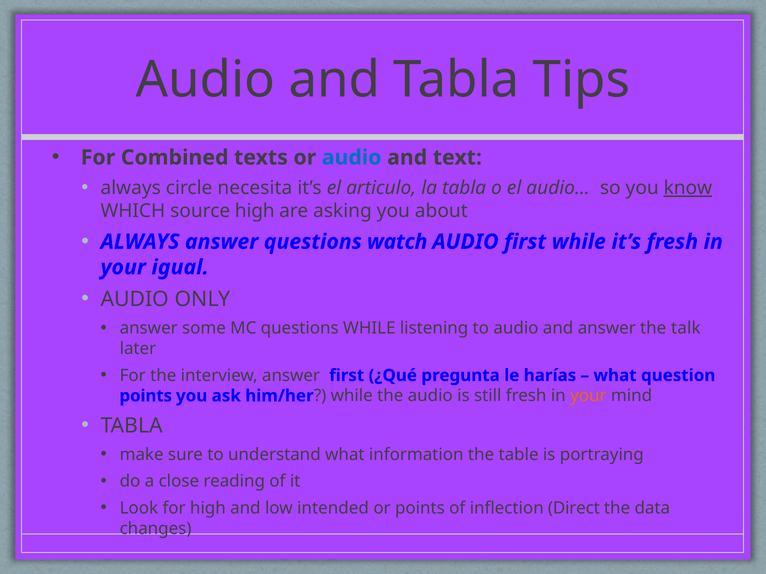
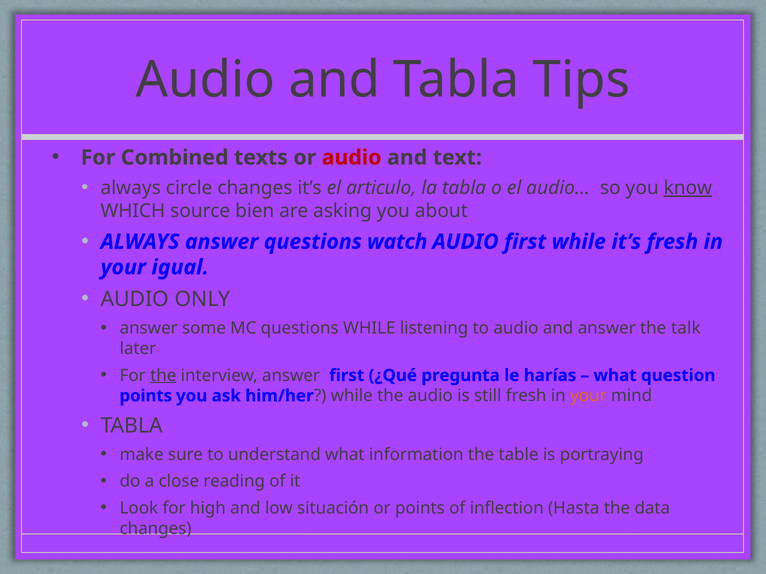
audio colour: blue -> red (352, 158)
circle necesita: necesita -> changes (255, 188)
source high: high -> bien (255, 211)
the underline: none -> present (163, 376)
intended: intended -> situación (333, 509)
Direct: Direct -> Hasta (574, 509)
